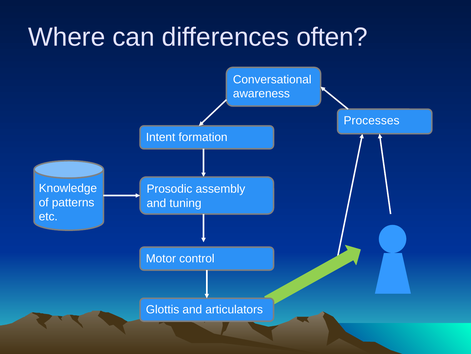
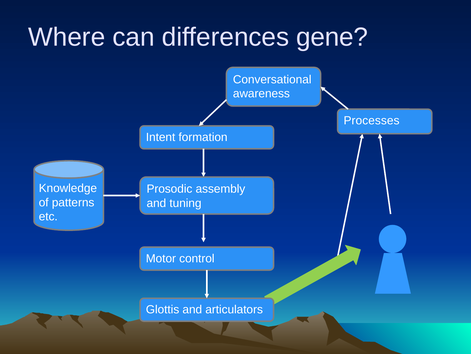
often: often -> gene (332, 37)
